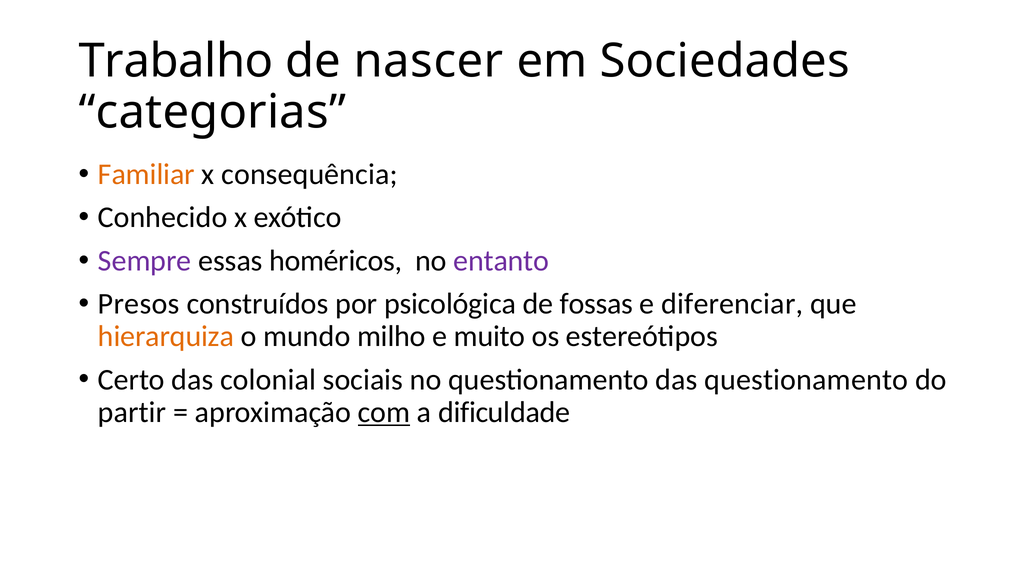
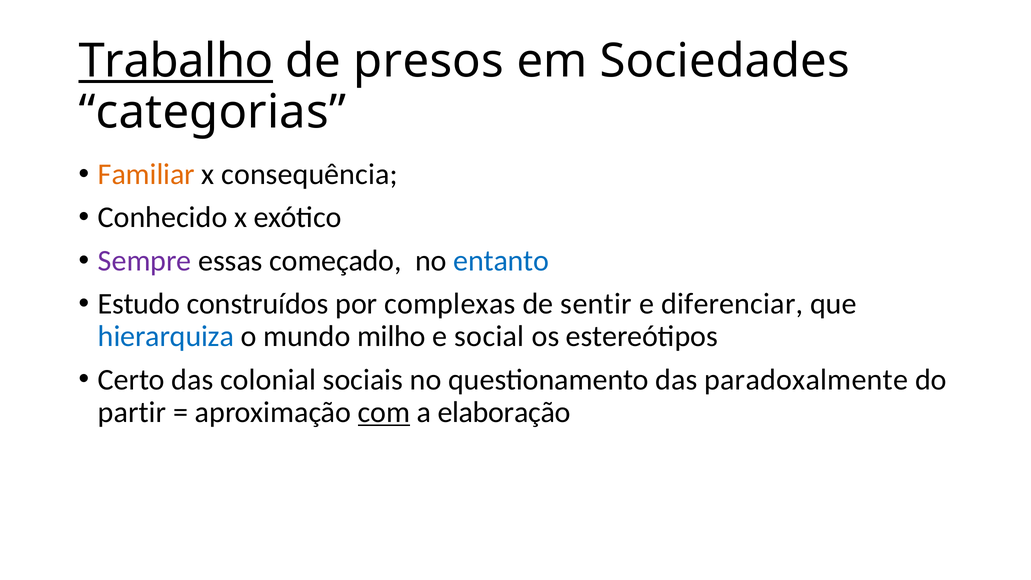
Trabalho underline: none -> present (176, 61)
nascer: nascer -> presos (429, 61)
homéricos: homéricos -> começado (336, 261)
entanto colour: purple -> blue (501, 261)
Presos: Presos -> Estudo (139, 304)
psicológica: psicológica -> complexas (450, 304)
fossas: fossas -> sentir (596, 304)
hierarquiza colour: orange -> blue (166, 336)
muito: muito -> social (489, 336)
das questionamento: questionamento -> paradoxalmente (806, 380)
dificuldade: dificuldade -> elaboração (504, 412)
